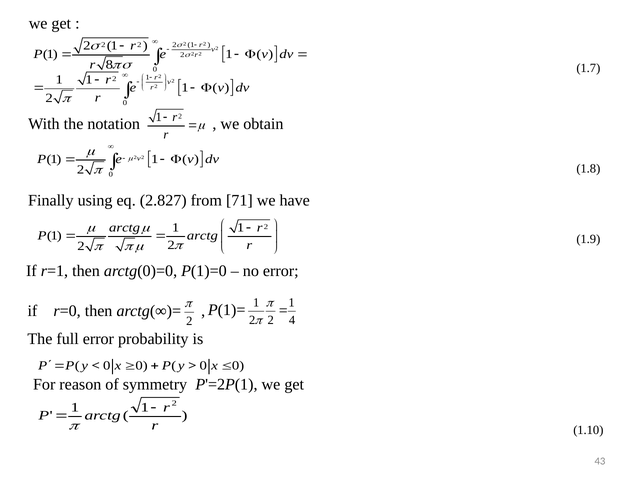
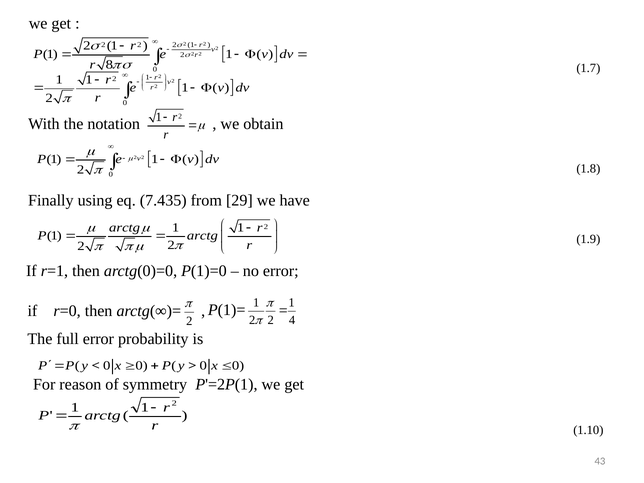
2.827: 2.827 -> 7.435 (163, 200)
71: 71 -> 29 (239, 200)
